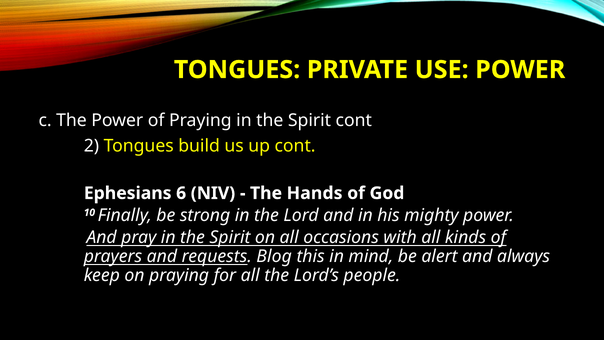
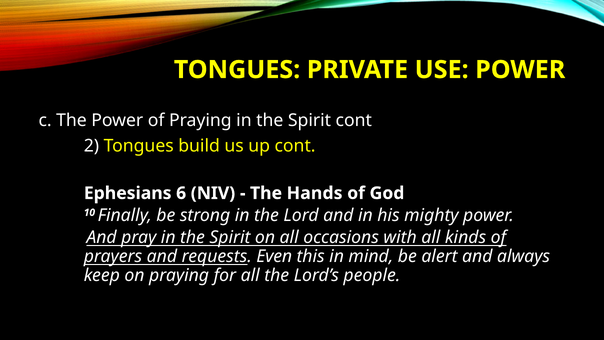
Blog: Blog -> Even (274, 256)
